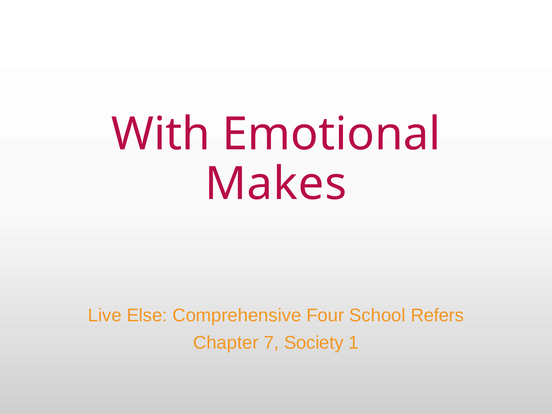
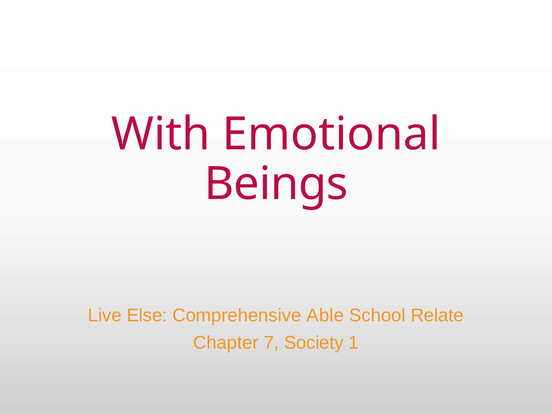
Makes: Makes -> Beings (276, 184)
Four: Four -> Able (325, 315)
Refers: Refers -> Relate (437, 315)
